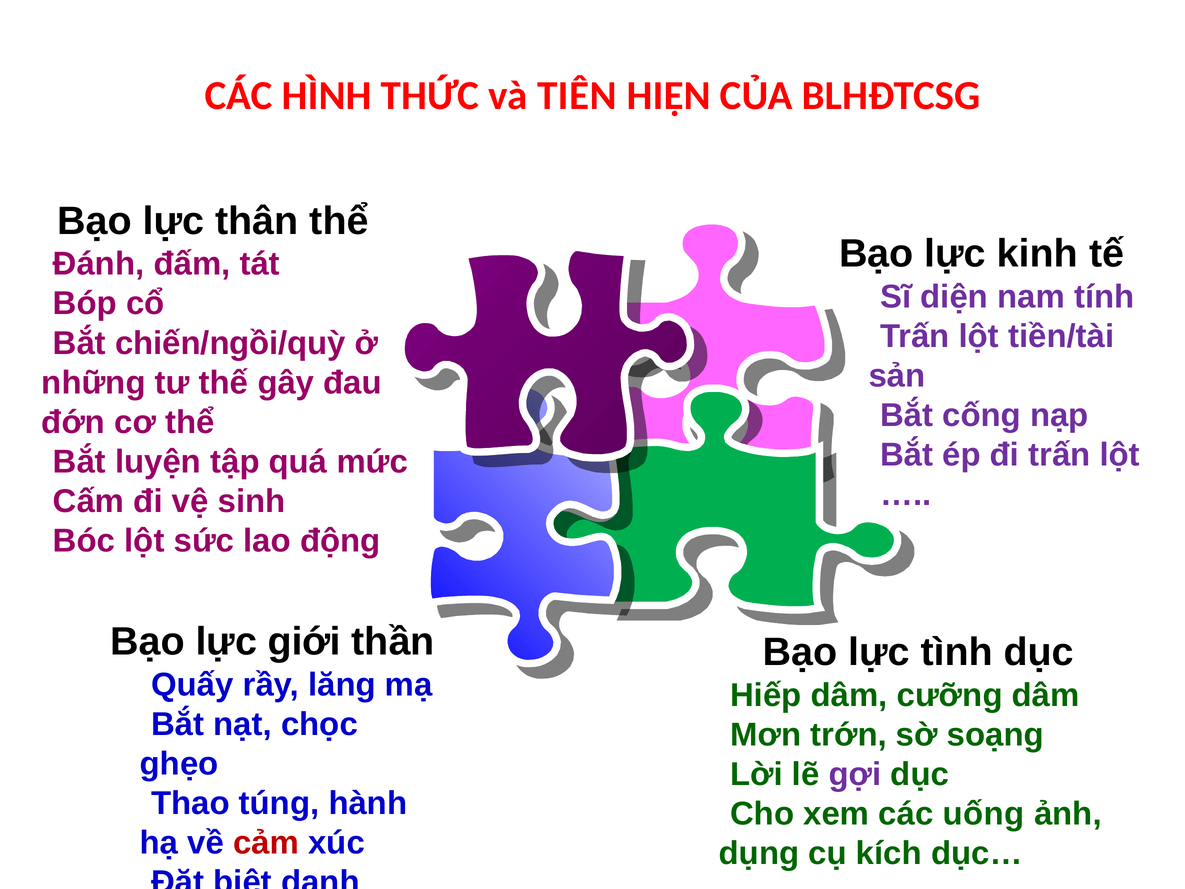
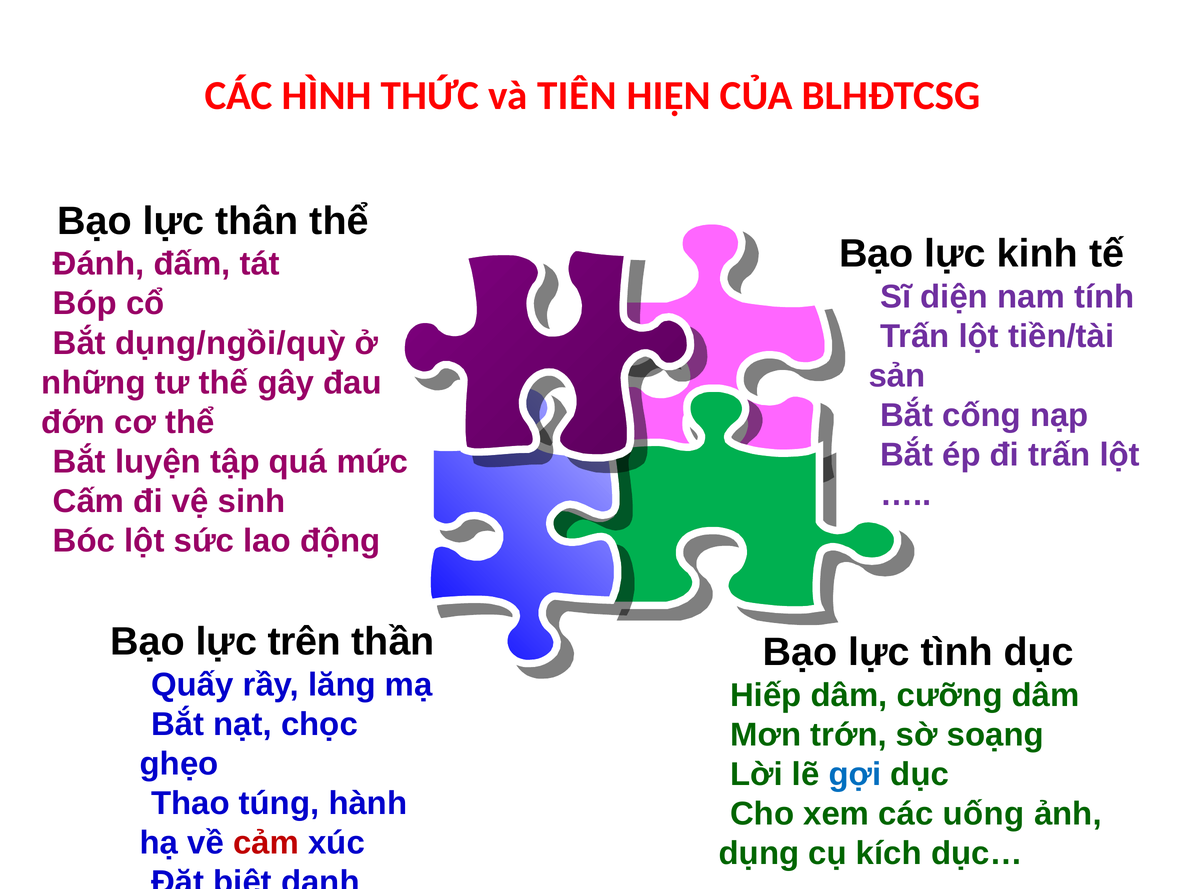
chiến/ngồi/quỳ: chiến/ngồi/quỳ -> dụng/ngồi/quỳ (230, 343)
giới: giới -> trên (304, 642)
gợi colour: purple -> blue (855, 774)
